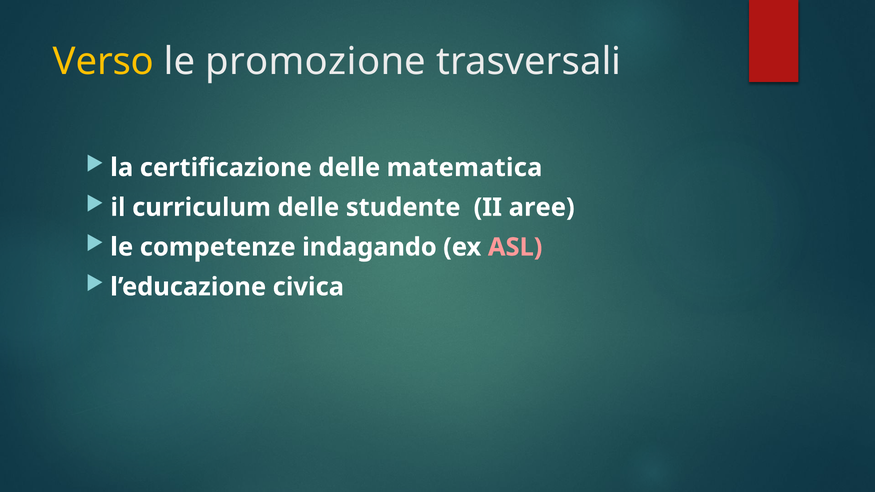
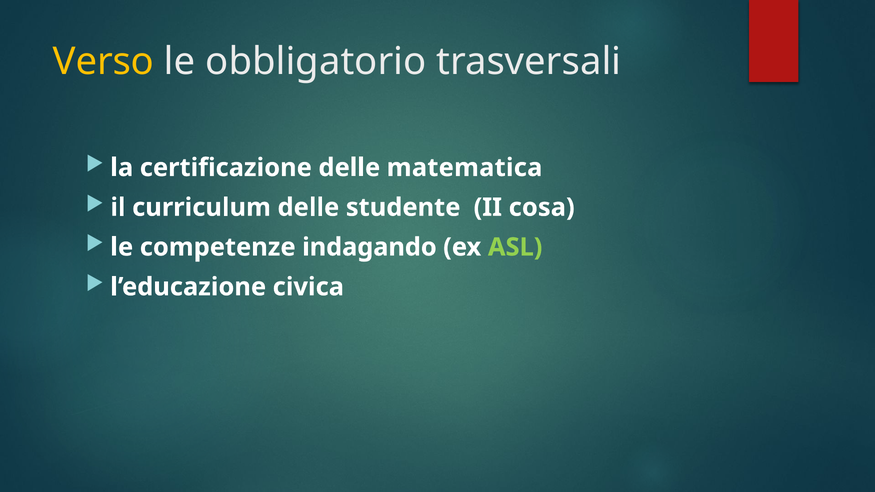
promozione: promozione -> obbligatorio (316, 61)
aree: aree -> cosa (542, 207)
ASL colour: pink -> light green (515, 247)
